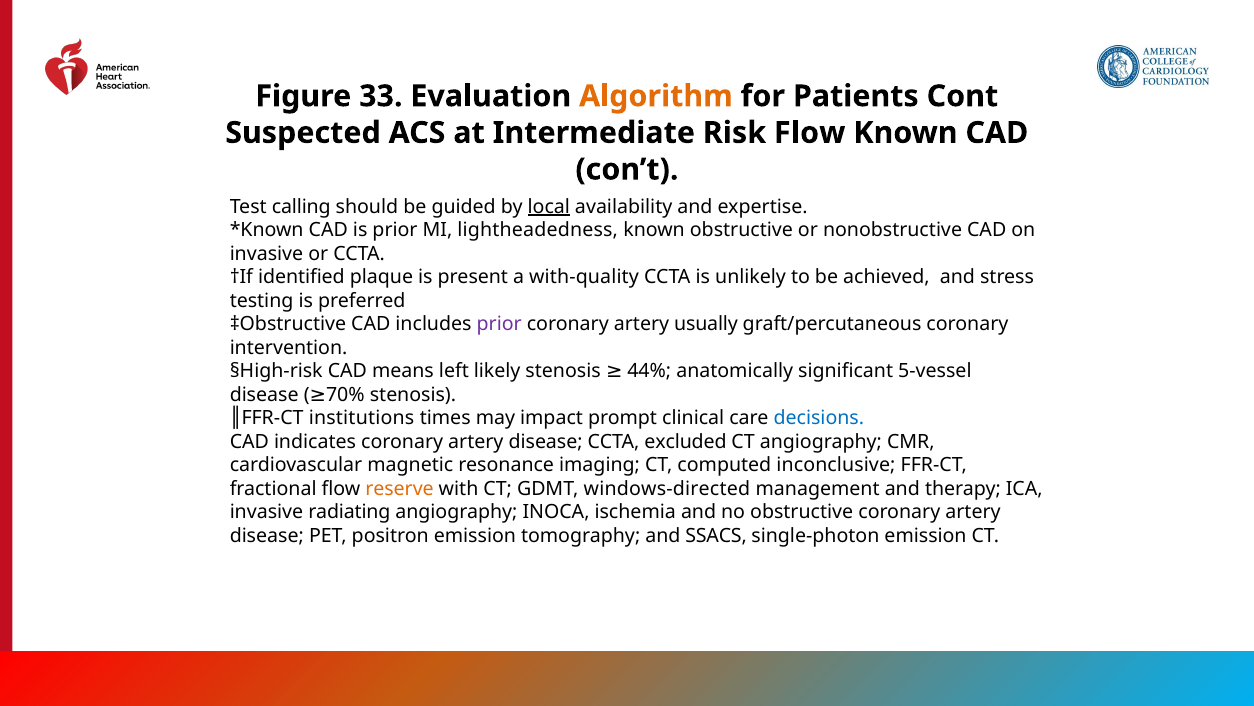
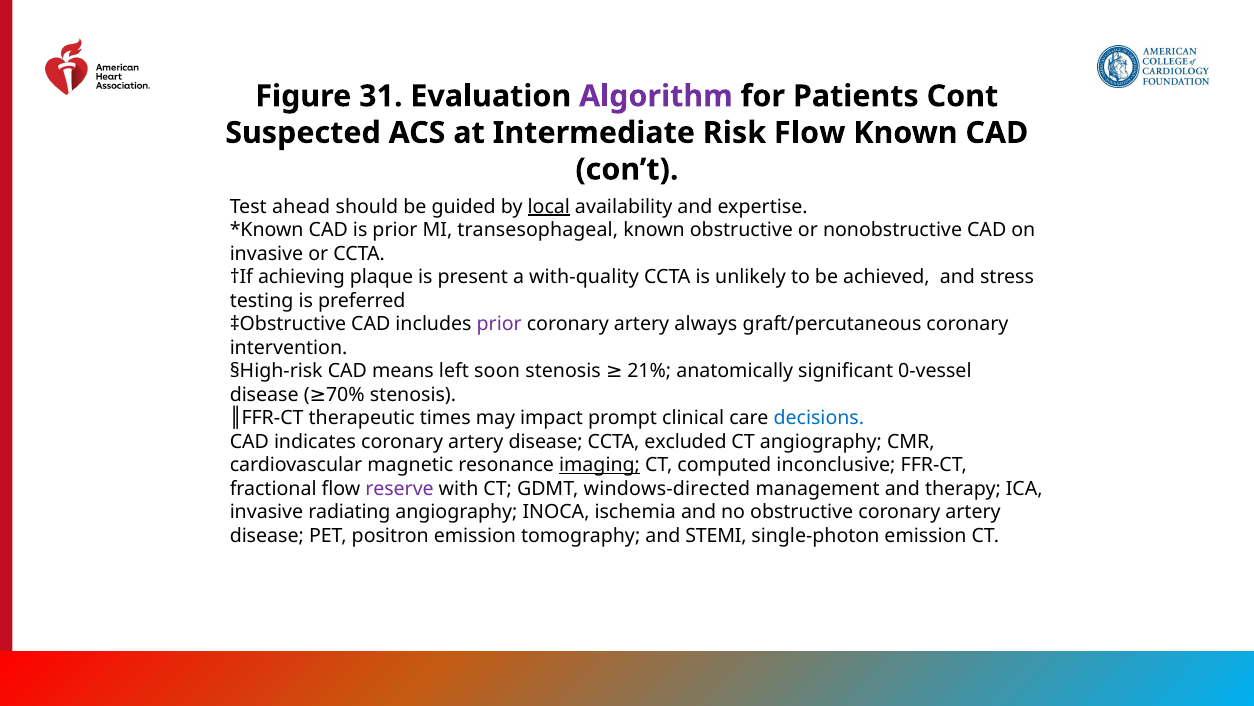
33: 33 -> 31 (381, 96)
Algorithm colour: orange -> purple (656, 96)
calling: calling -> ahead (301, 206)
lightheadedness: lightheadedness -> transesophageal (538, 230)
identified: identified -> achieving (301, 277)
usually: usually -> always (706, 324)
likely: likely -> soon (497, 371)
44%: 44% -> 21% (649, 371)
5-vessel: 5-vessel -> 0-vessel (935, 371)
institutions: institutions -> therapeutic (362, 418)
imaging underline: none -> present (600, 465)
reserve colour: orange -> purple (400, 489)
SSACS: SSACS -> STEMI (716, 536)
